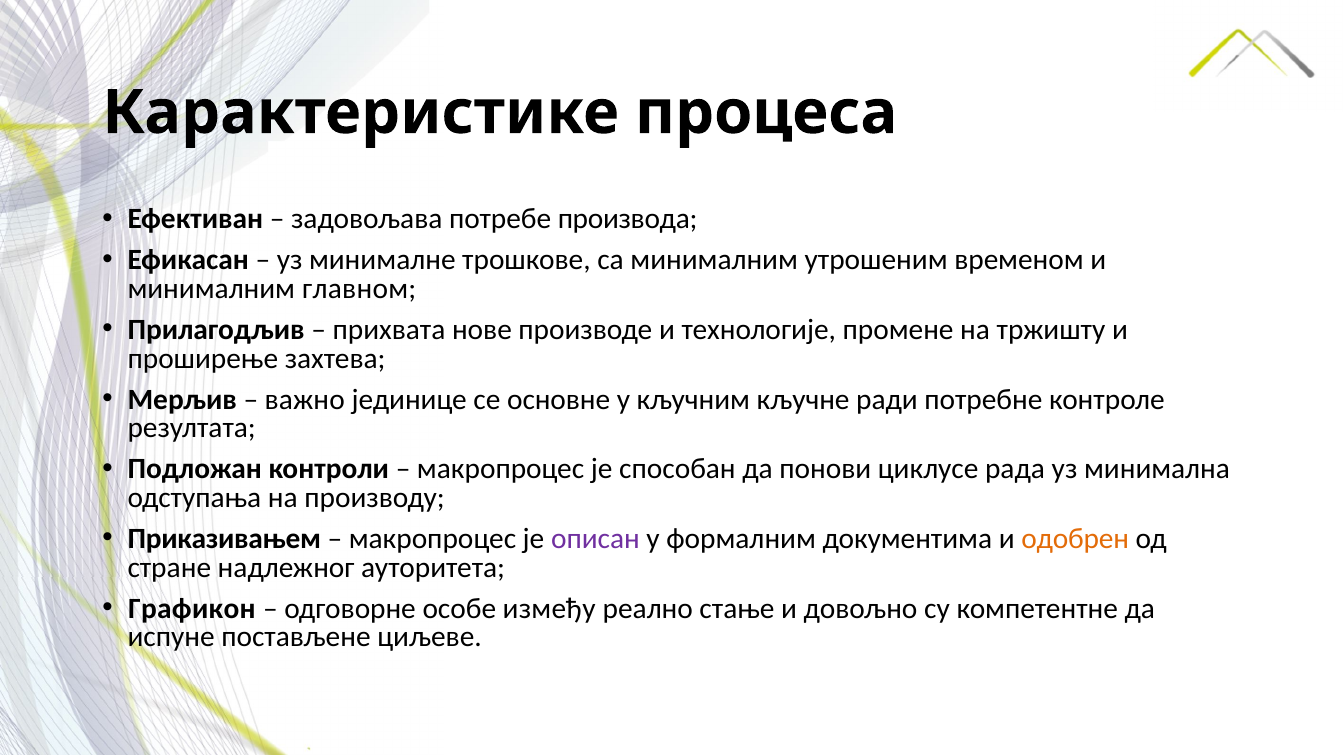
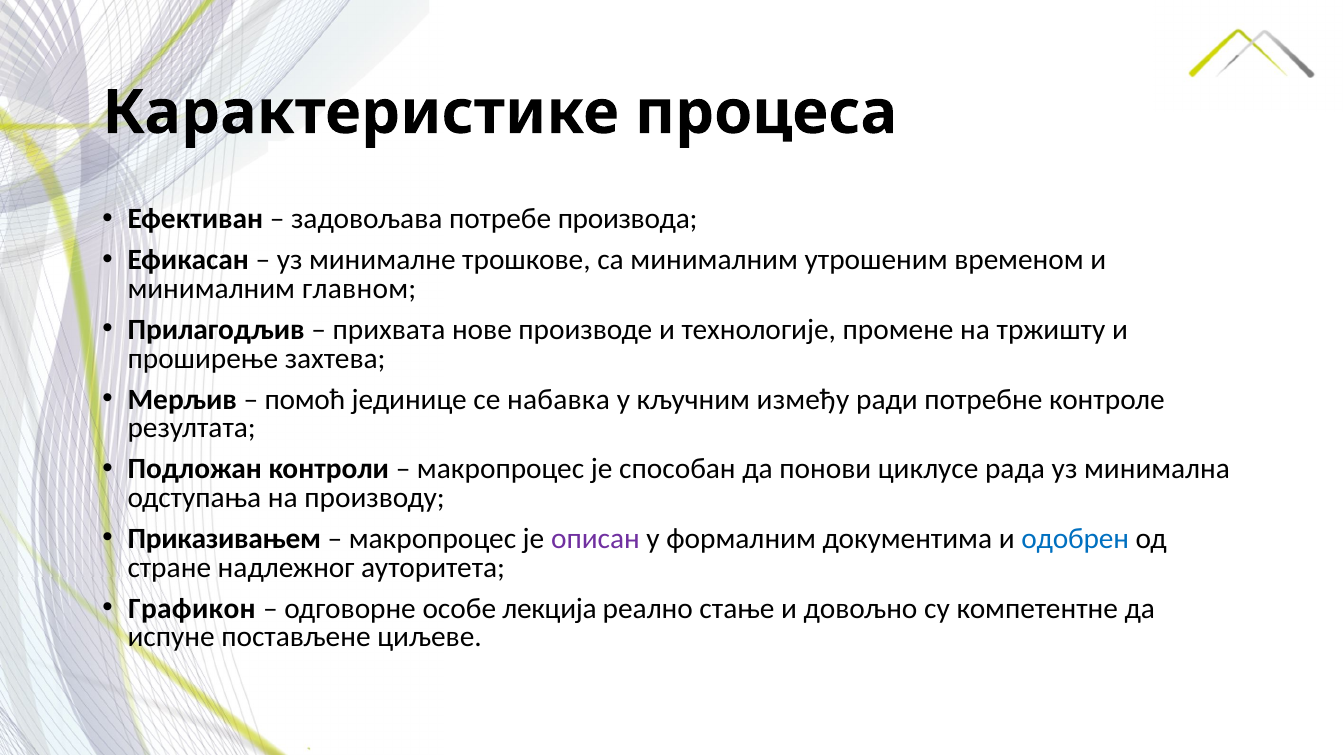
важно: важно -> помоћ (305, 400)
основне: основне -> набавка (558, 400)
кључне: кључне -> између (803, 400)
одобрен colour: orange -> blue (1075, 539)
између: између -> лекција (550, 609)
